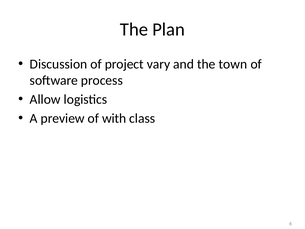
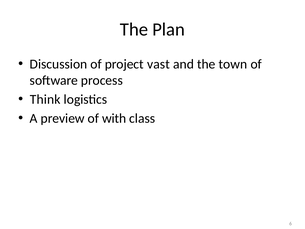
vary: vary -> vast (158, 64)
Allow: Allow -> Think (45, 99)
